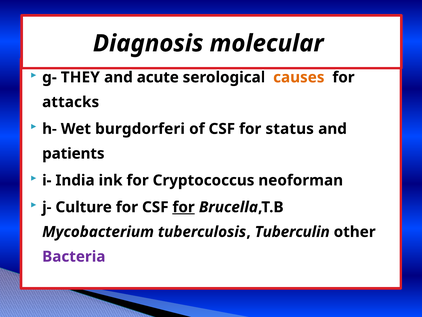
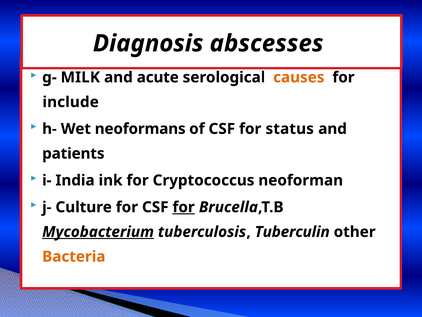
molecular: molecular -> abscesses (267, 43)
THEY: THEY -> MILK (80, 77)
attacks: attacks -> include (71, 102)
burgdorferi: burgdorferi -> neoformans (140, 129)
Mycobacterium underline: none -> present (98, 232)
Bacteria colour: purple -> orange (74, 256)
